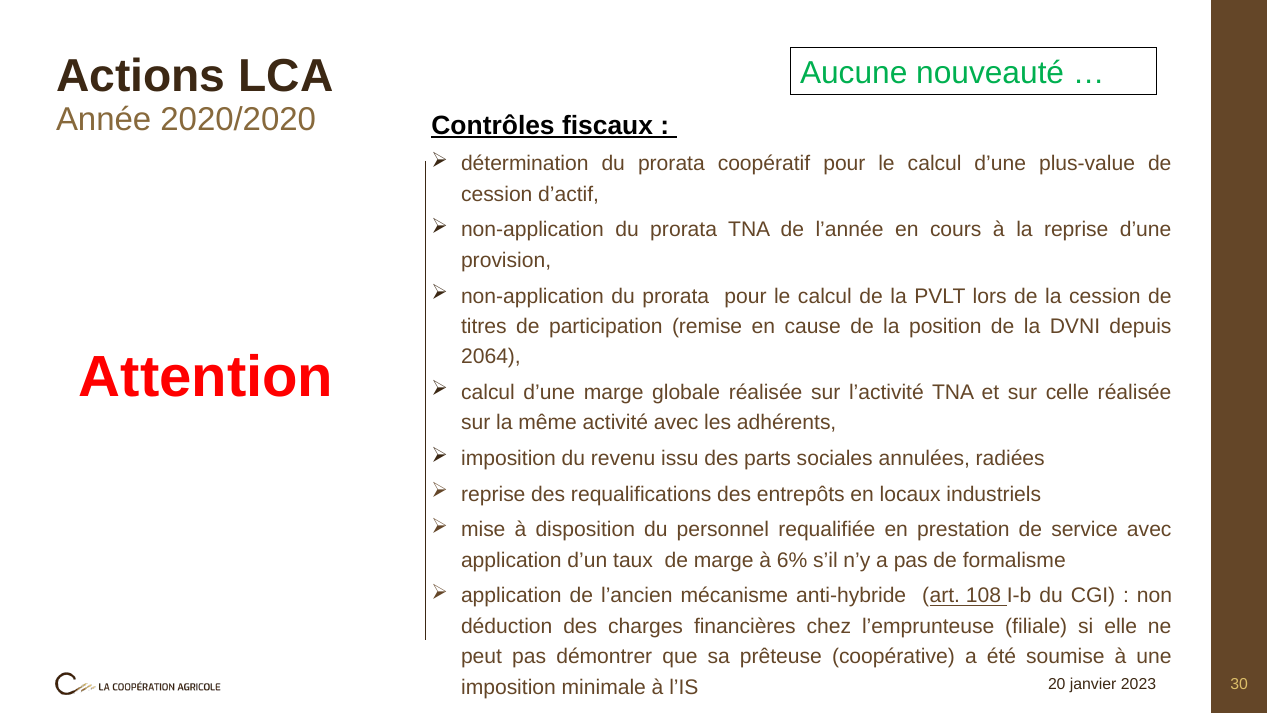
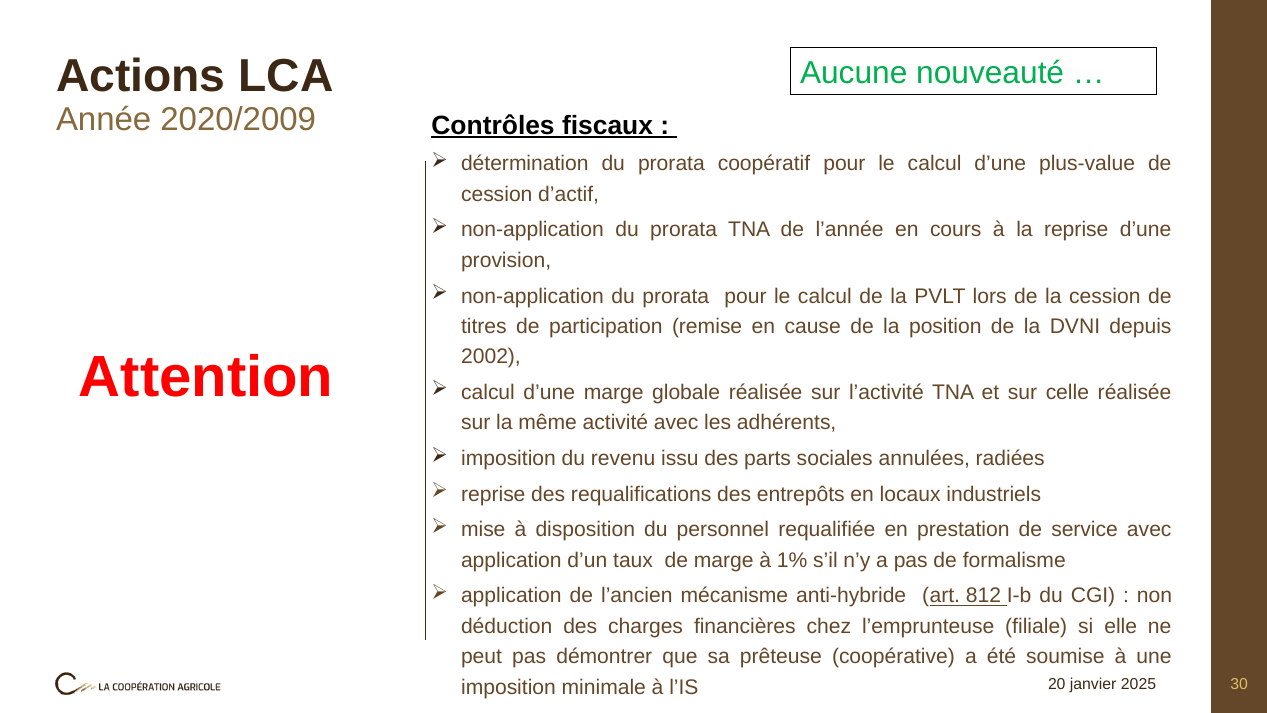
2020/2020: 2020/2020 -> 2020/2009 (238, 120)
2064: 2064 -> 2002 (491, 357)
6%: 6% -> 1% (792, 560)
108: 108 -> 812 (983, 596)
2023: 2023 -> 2025 (1139, 684)
